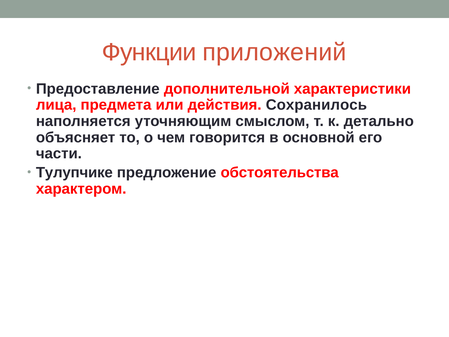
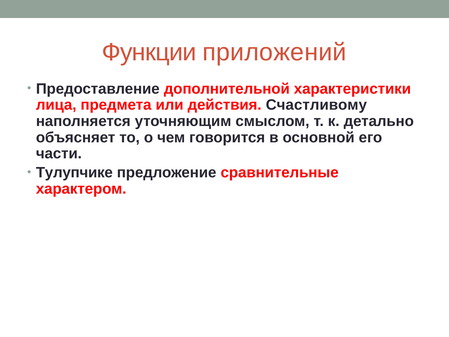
Сохранилось: Сохранилось -> Счастливому (316, 105)
обстоятельства: обстоятельства -> сравнительные (280, 173)
